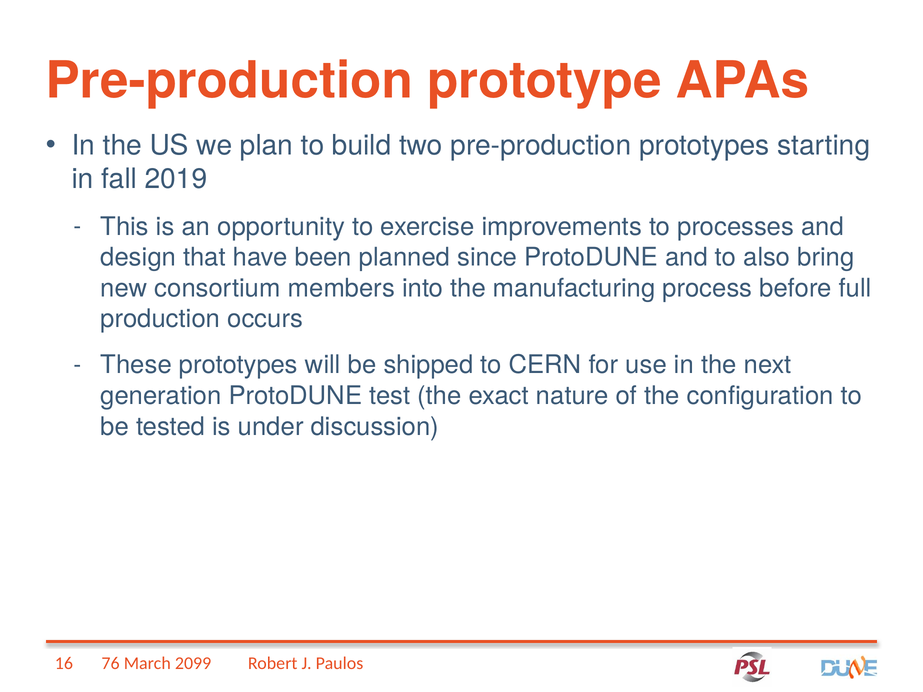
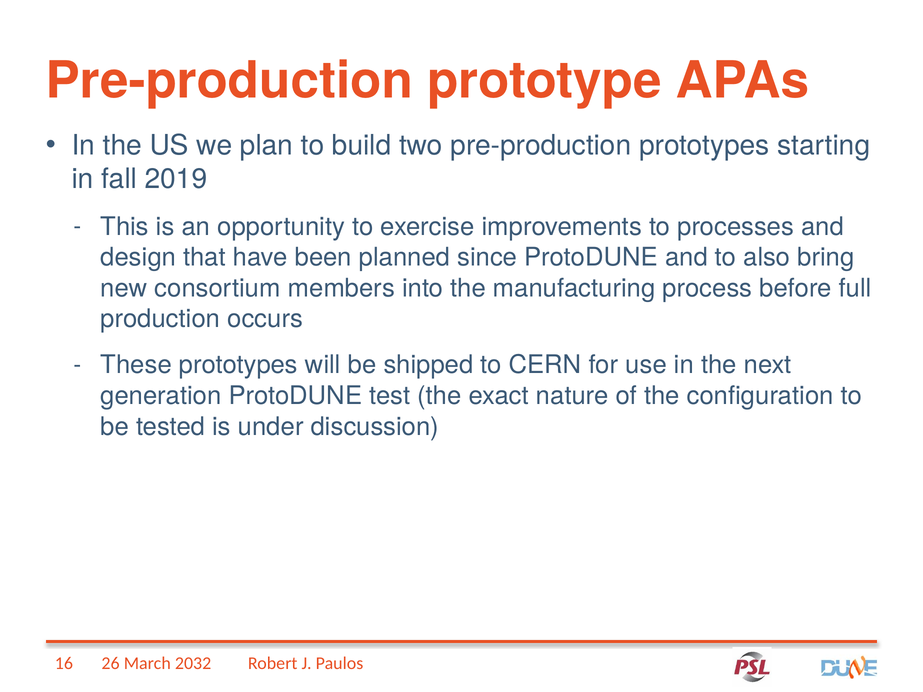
76: 76 -> 26 (111, 663)
2099: 2099 -> 2032 (193, 663)
